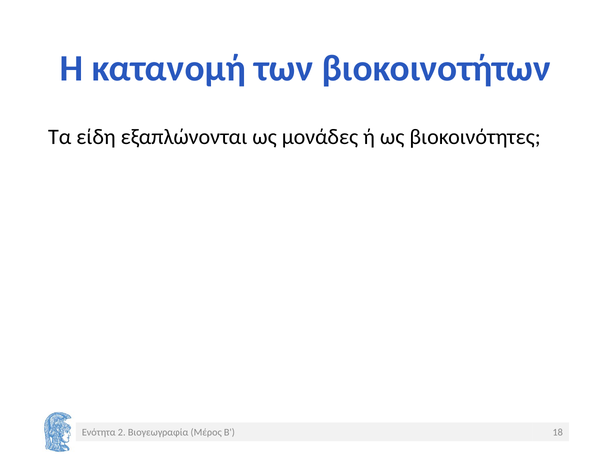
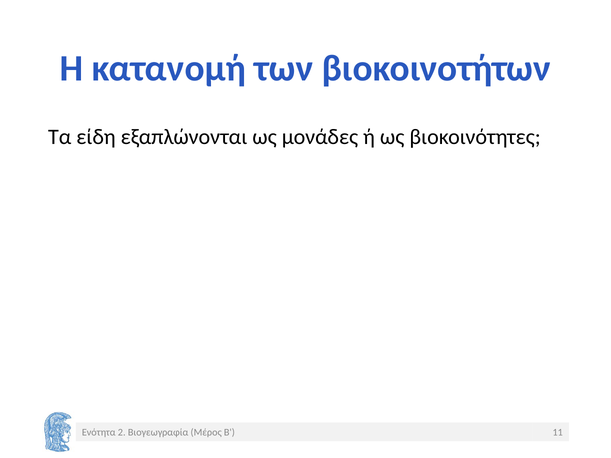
18: 18 -> 11 (558, 433)
